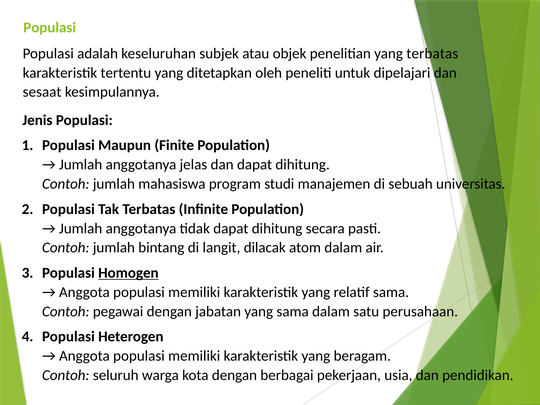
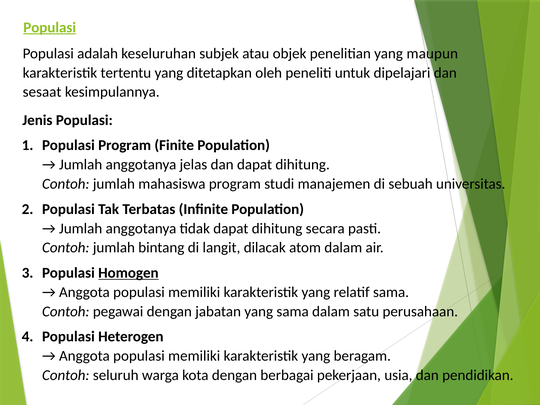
Populasi underline: none -> present (50, 27)
yang terbatas: terbatas -> maupun (432, 53)
Populasi Maupun: Maupun -> Program (125, 145)
